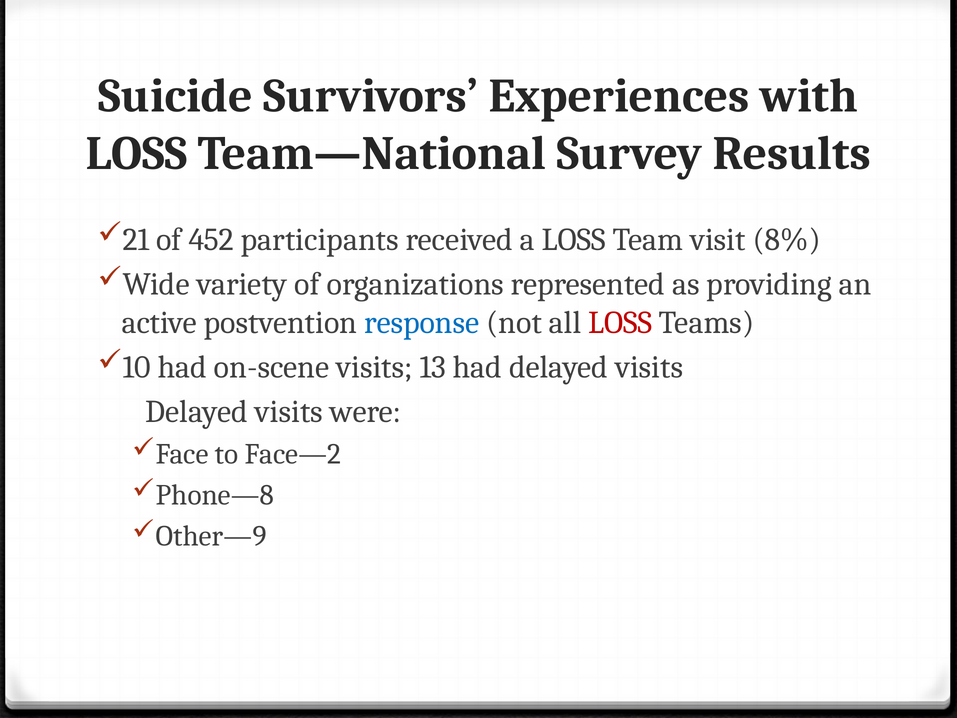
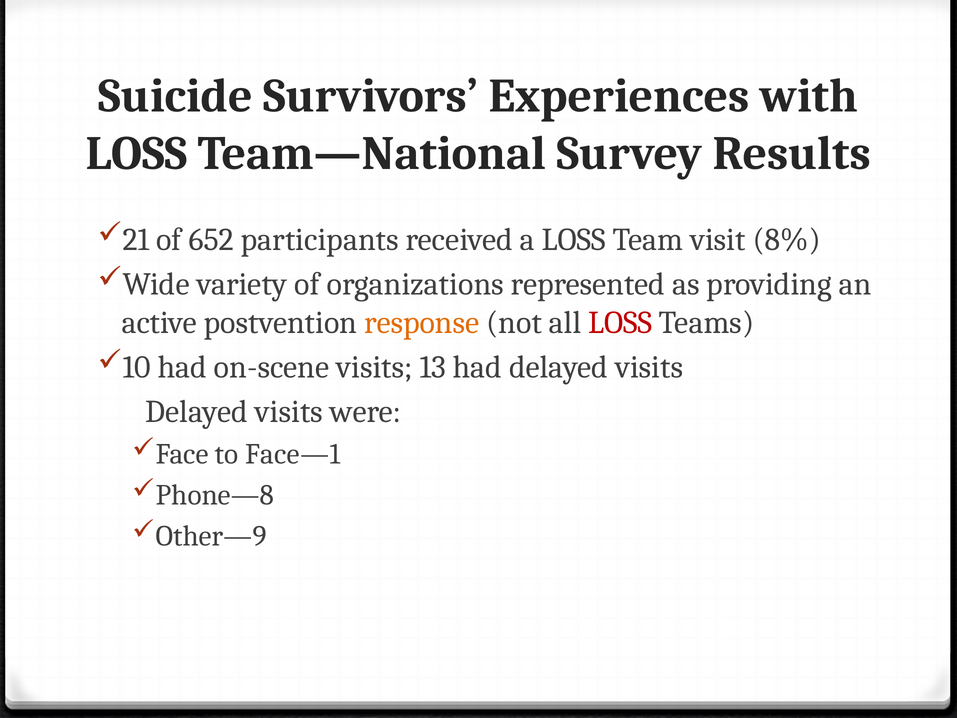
452: 452 -> 652 (211, 240)
response colour: blue -> orange (422, 322)
Face—2: Face—2 -> Face—1 (293, 454)
